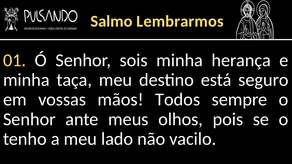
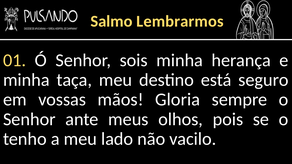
Todos: Todos -> Gloria (178, 100)
